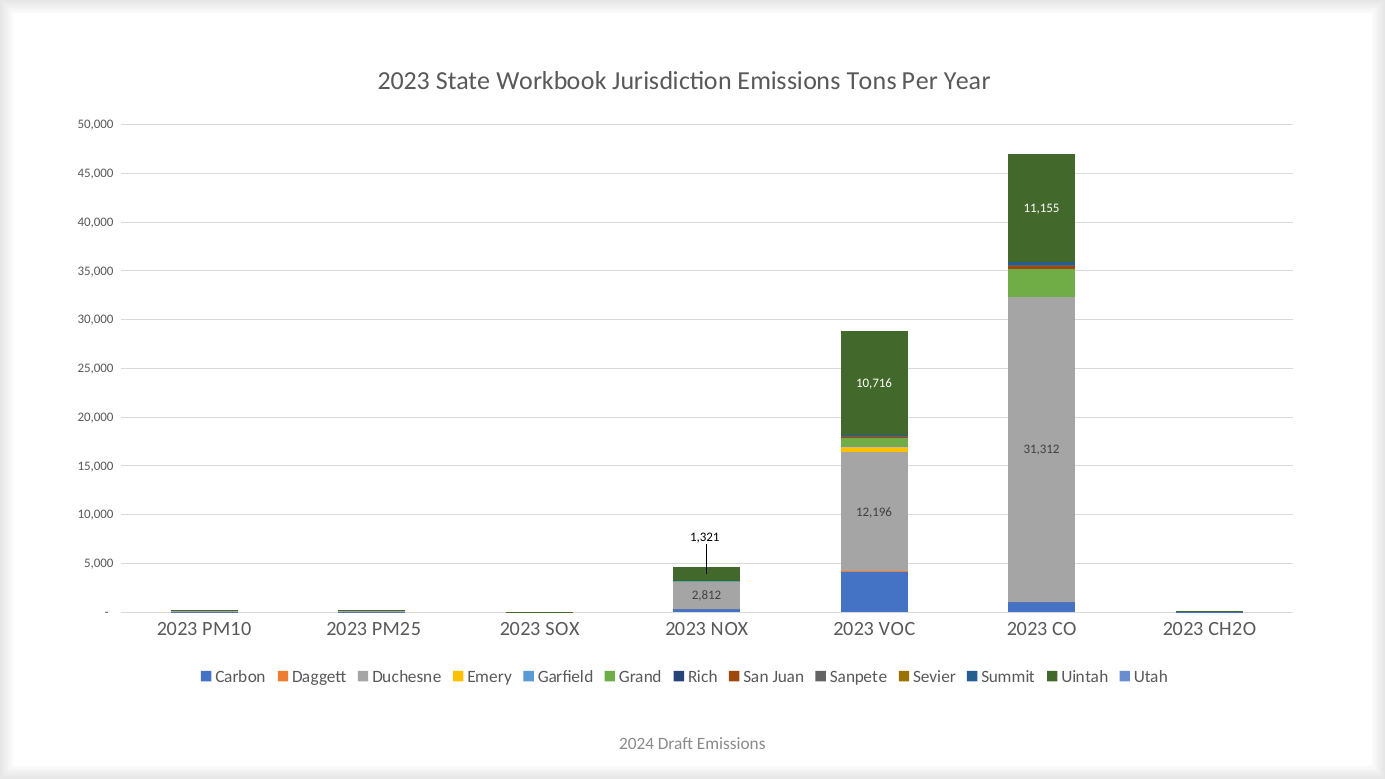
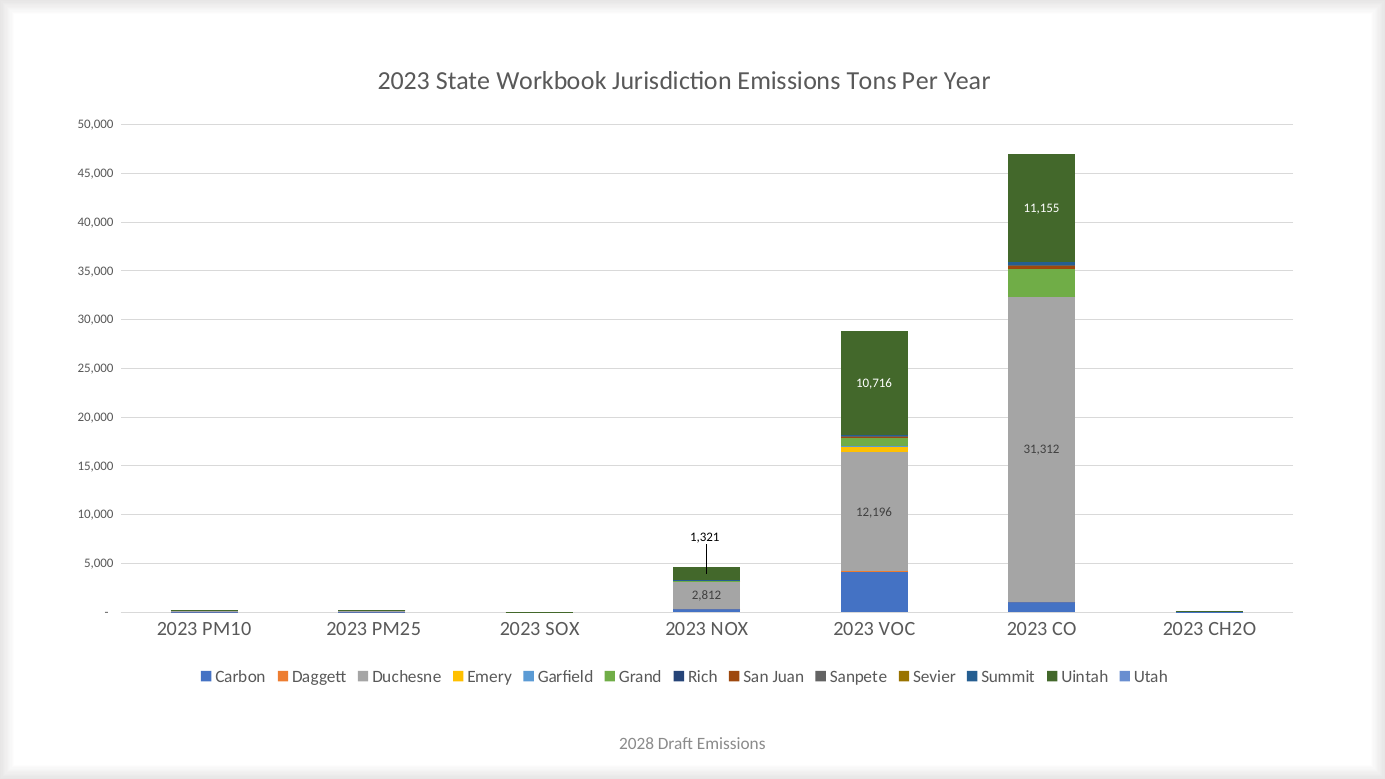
2024: 2024 -> 2028 (637, 744)
